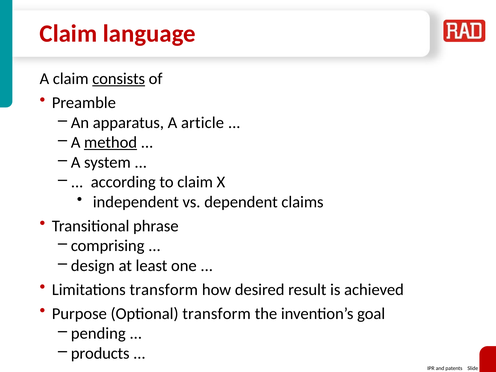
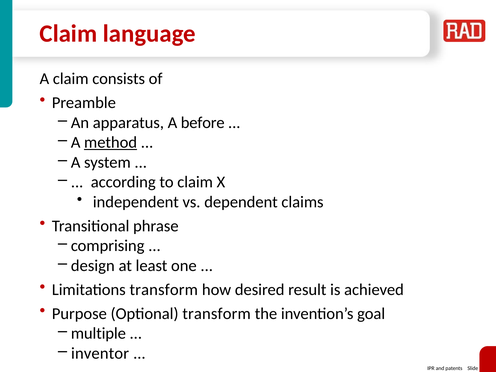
consists underline: present -> none (119, 79)
article: article -> before (203, 123)
pending: pending -> multiple (98, 333)
products: products -> inventor (100, 353)
